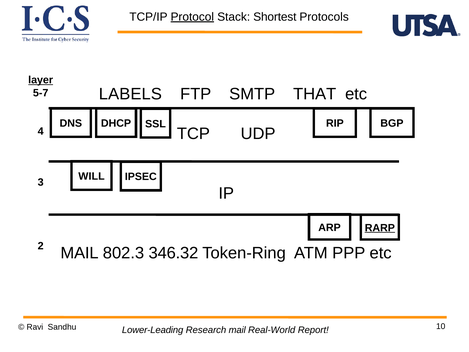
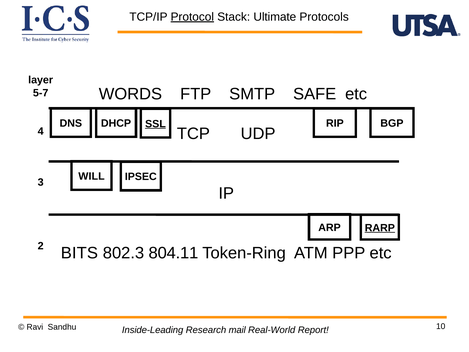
Shortest: Shortest -> Ultimate (275, 17)
layer underline: present -> none (41, 80)
LABELS: LABELS -> WORDS (130, 94)
THAT: THAT -> SAFE (315, 94)
SSL underline: none -> present (155, 124)
MAIL: MAIL -> BITS (79, 253)
346.32: 346.32 -> 804.11 (173, 253)
Lower-Leading: Lower-Leading -> Inside-Leading (153, 330)
